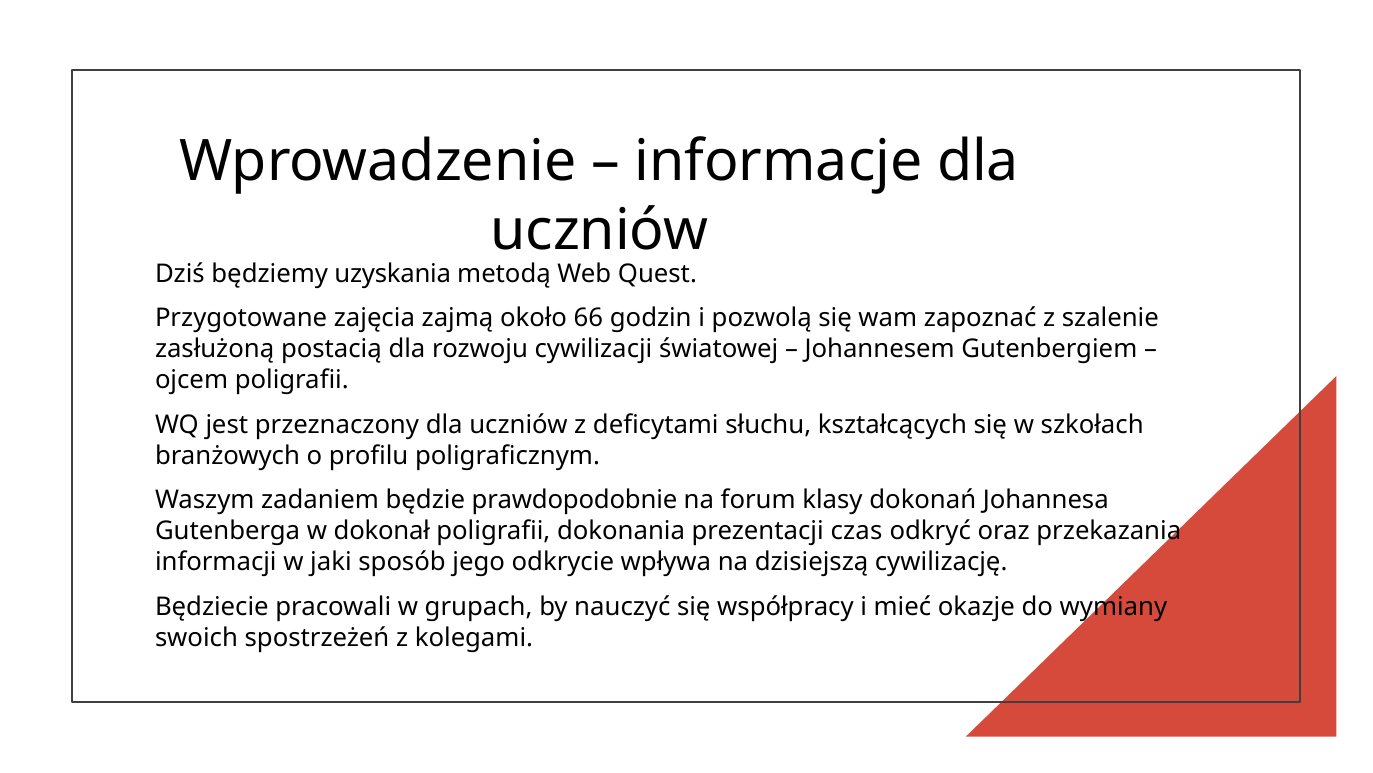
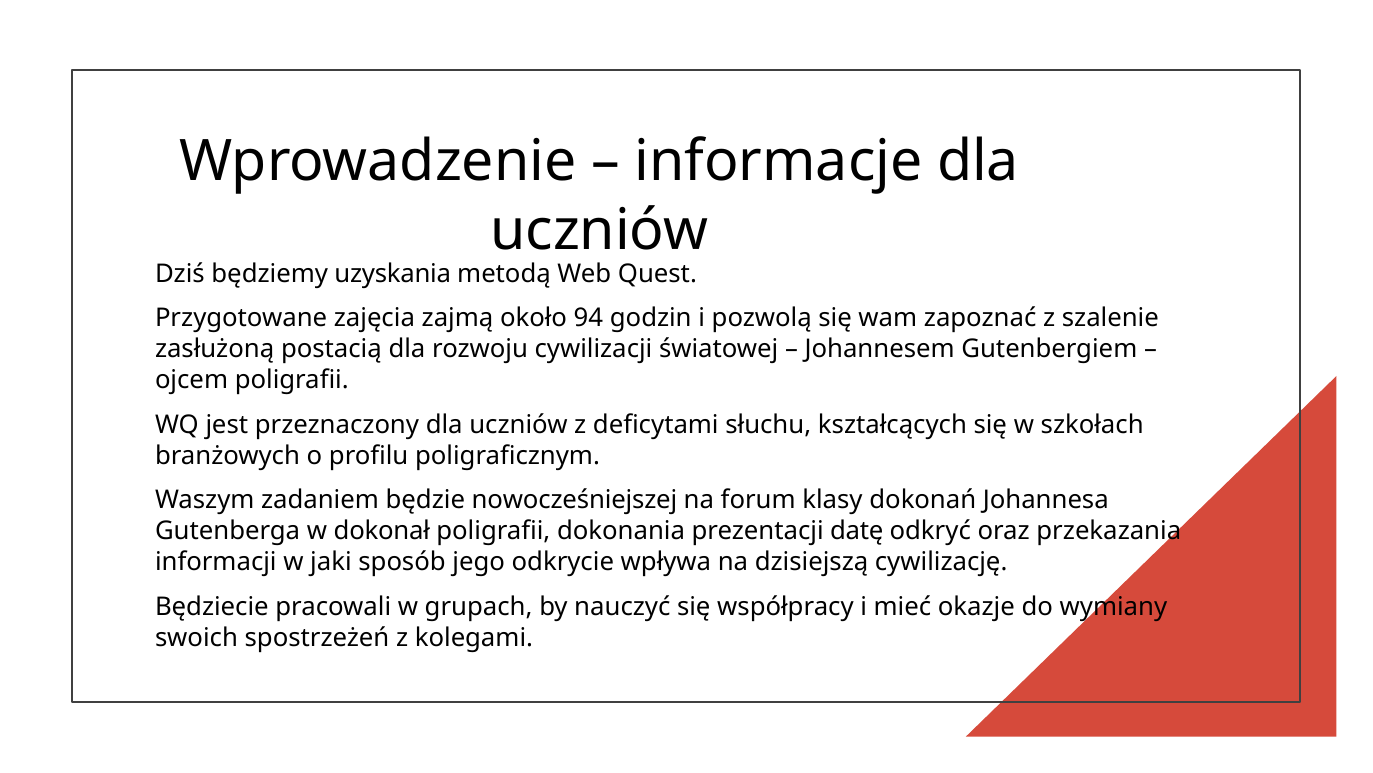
66: 66 -> 94 (588, 318)
prawdopodobnie: prawdopodobnie -> nowocześniejszej (574, 500)
czas: czas -> datę (857, 531)
